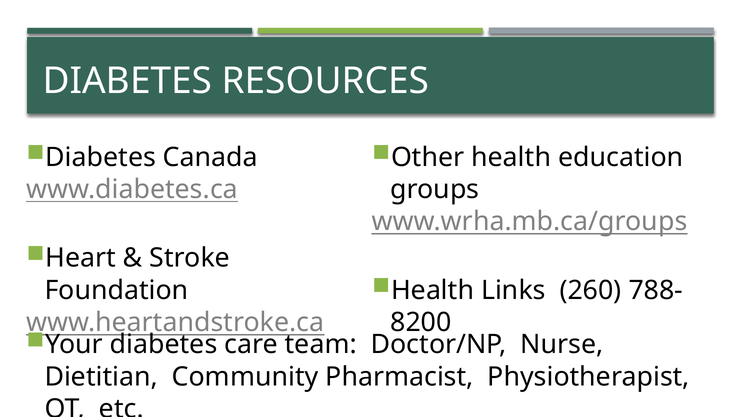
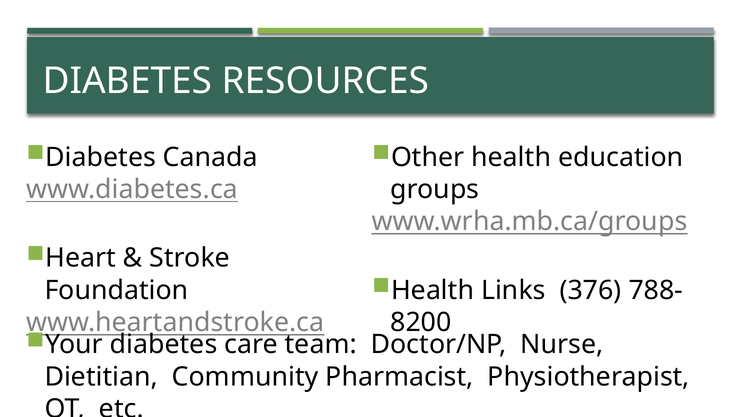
260: 260 -> 376 (591, 290)
